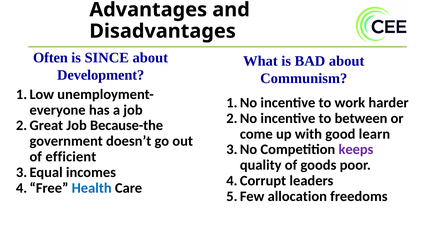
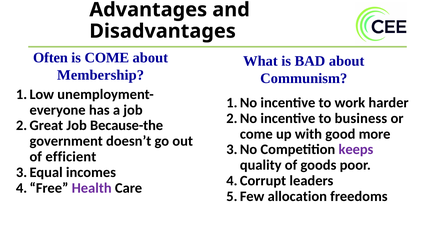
is SINCE: SINCE -> COME (107, 58)
Development: Development -> Membership (101, 75)
between: between -> business (361, 119)
learn: learn -> more (375, 134)
Health colour: blue -> purple (92, 189)
